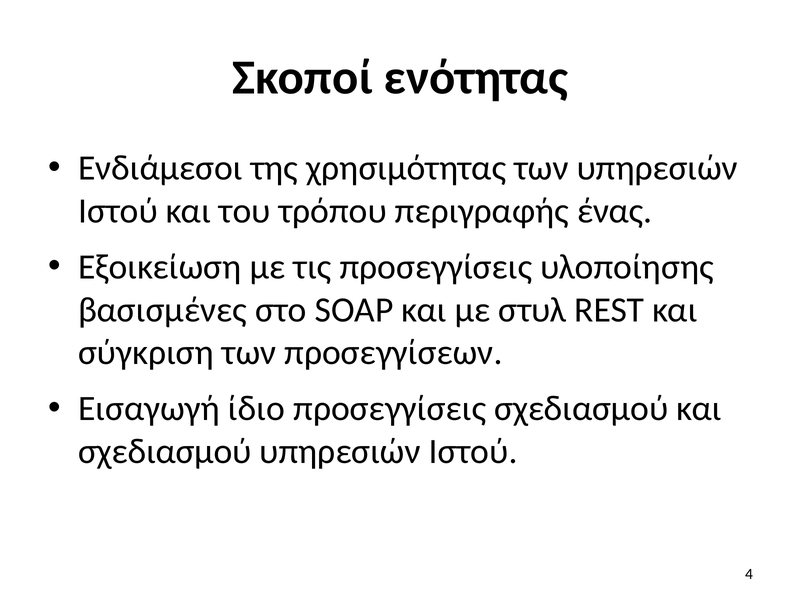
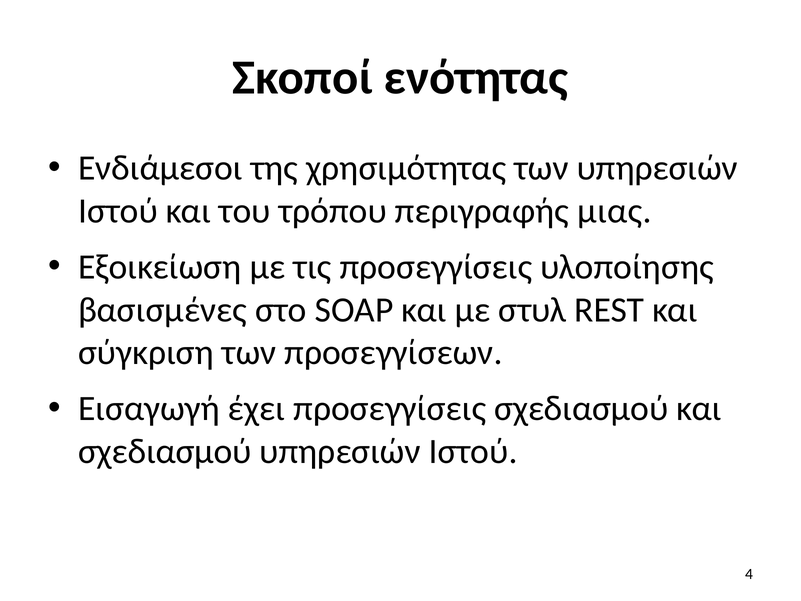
ένας: ένας -> μιας (614, 211)
ίδιο: ίδιο -> έχει (257, 409)
